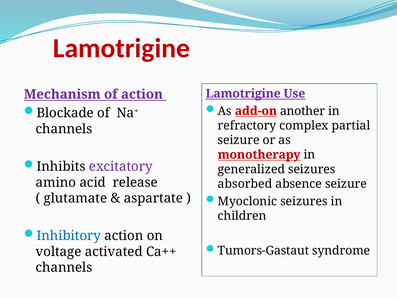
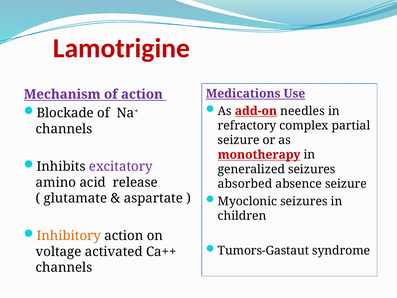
Lamotrigine: Lamotrigine -> Medications (243, 94)
another: another -> needles (302, 111)
Inhibitory colour: blue -> orange (69, 236)
